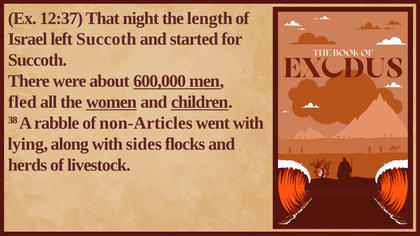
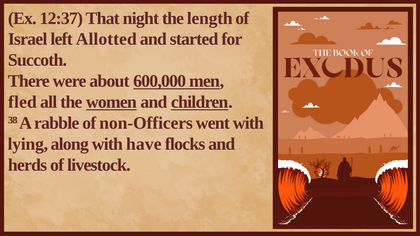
left Succoth: Succoth -> Allotted (106, 39)
non-Articles: non-Articles -> non-Officers (146, 123)
sides: sides -> have (144, 144)
